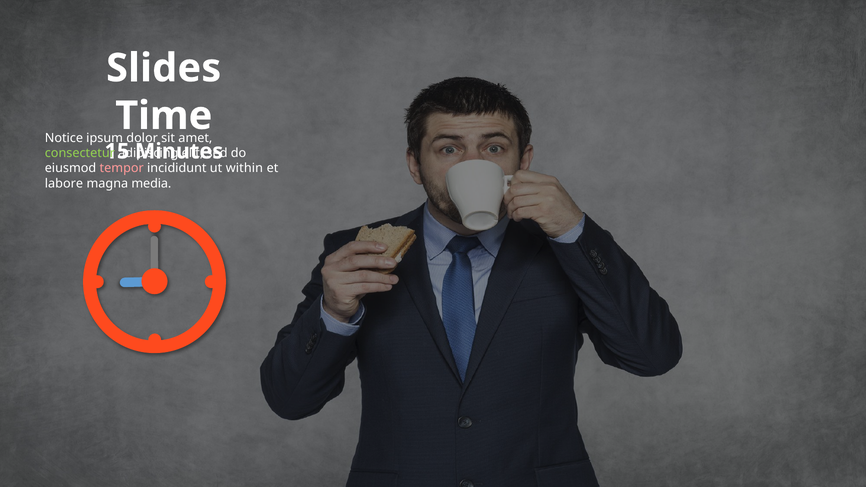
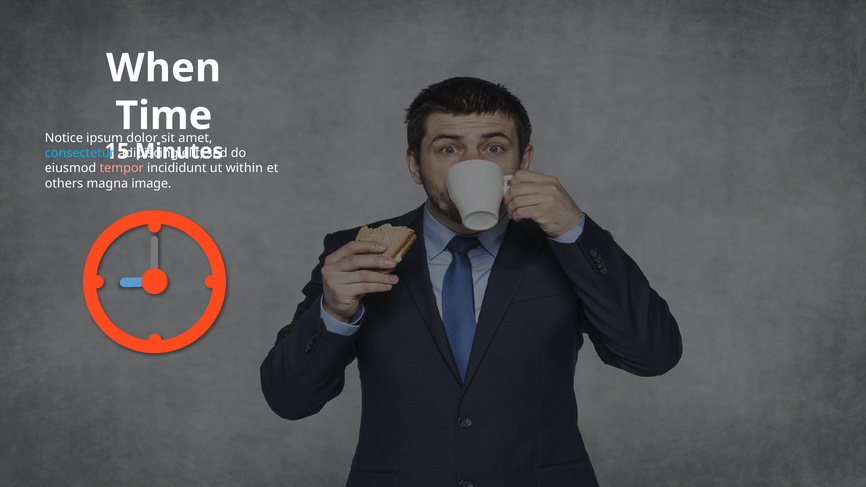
Slides: Slides -> When (164, 68)
consectetur colour: light green -> light blue (80, 153)
labore: labore -> others (64, 183)
media: media -> image (151, 183)
